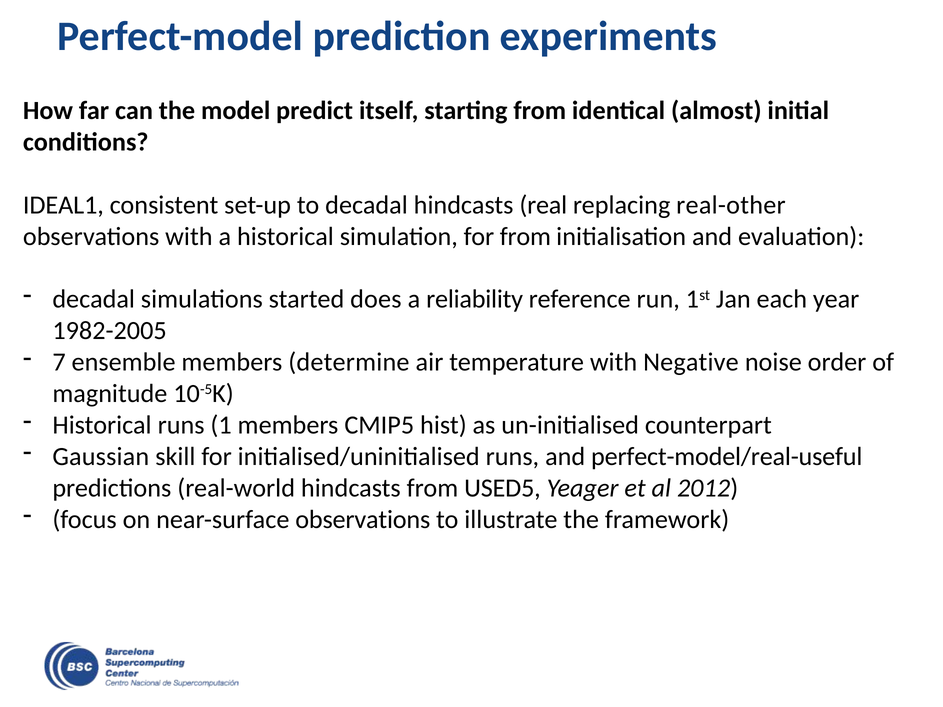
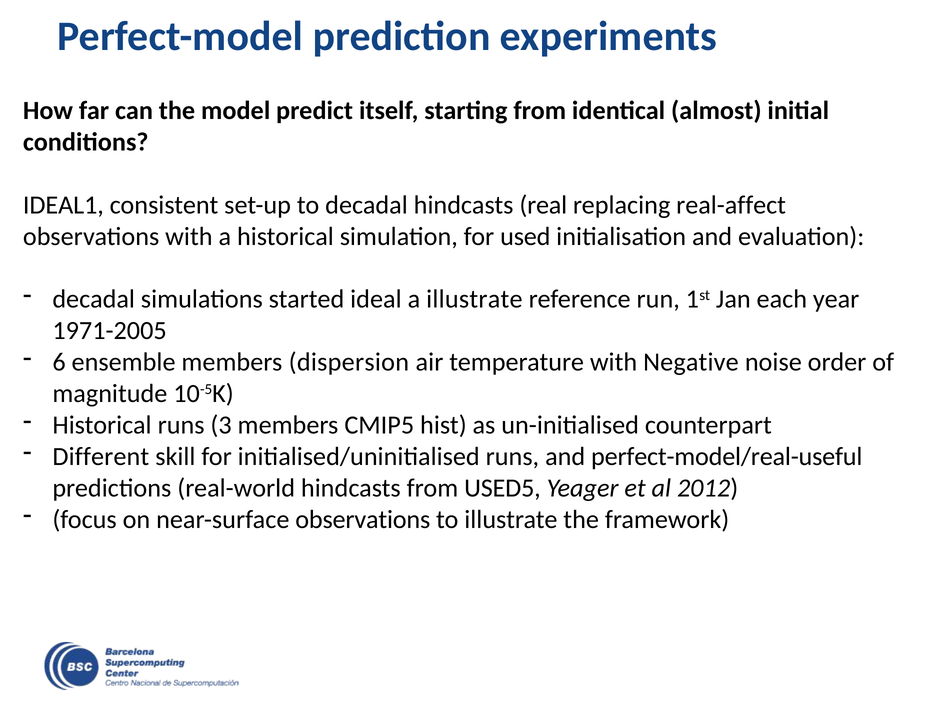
real-other: real-other -> real-affect (731, 205)
for from: from -> used (525, 237)
does: does -> ideal (376, 299)
a reliability: reliability -> illustrate (474, 299)
1982-2005: 1982-2005 -> 1971-2005 (110, 331)
7: 7 -> 6 (59, 362)
determine: determine -> dispersion (349, 362)
1: 1 -> 3 (221, 425)
Gaussian: Gaussian -> Different (101, 457)
